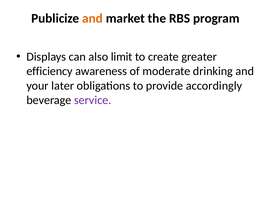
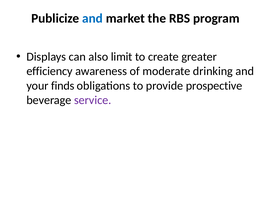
and colour: orange -> blue (92, 18)
later: later -> finds (63, 86)
accordingly: accordingly -> prospective (214, 86)
